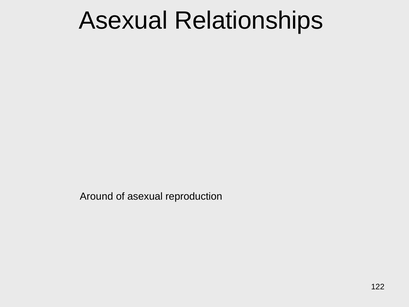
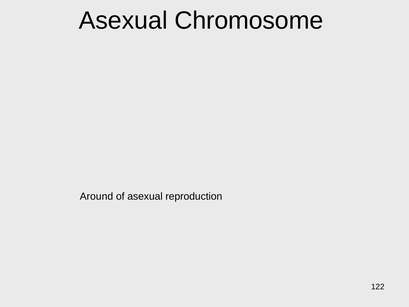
Relationships: Relationships -> Chromosome (249, 20)
